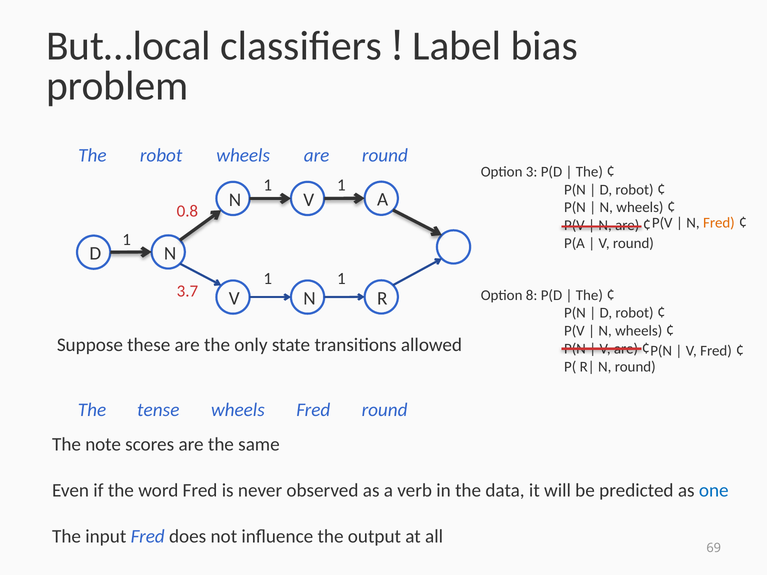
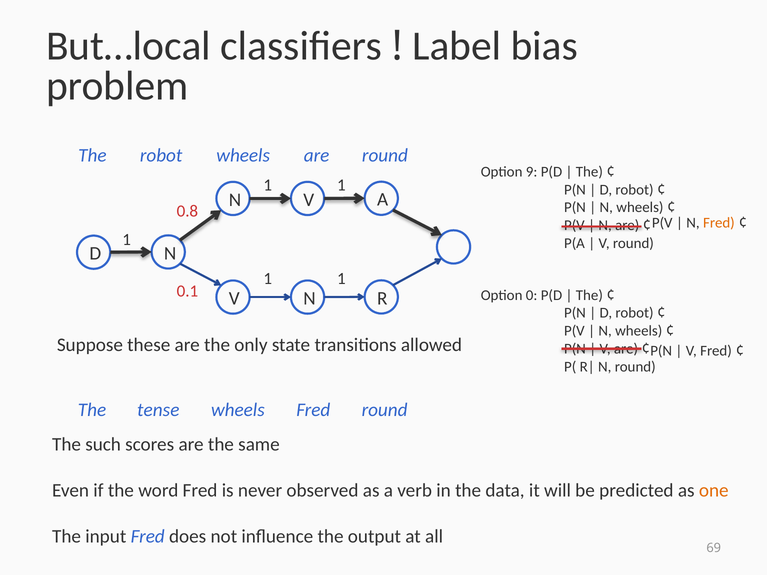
3: 3 -> 9 (532, 172)
3.7: 3.7 -> 0.1 (187, 291)
8: 8 -> 0 (532, 295)
note: note -> such (103, 445)
one colour: blue -> orange (714, 491)
